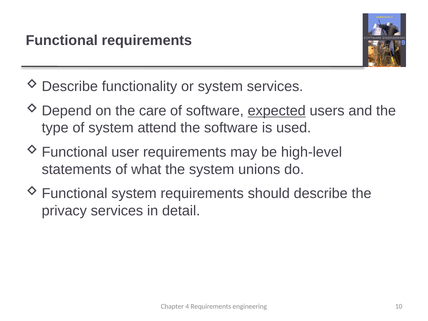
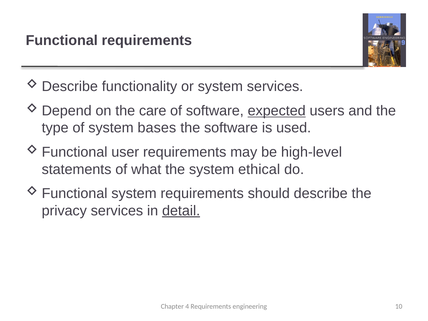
attend: attend -> bases (157, 128)
unions: unions -> ethical (259, 169)
detail underline: none -> present (181, 211)
